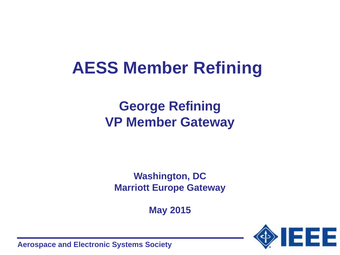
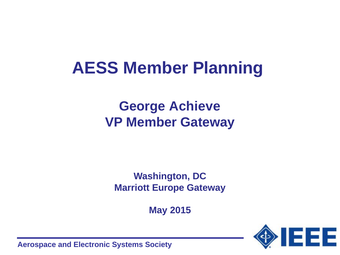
Member Refining: Refining -> Planning (228, 68)
George Refining: Refining -> Achieve (195, 106)
